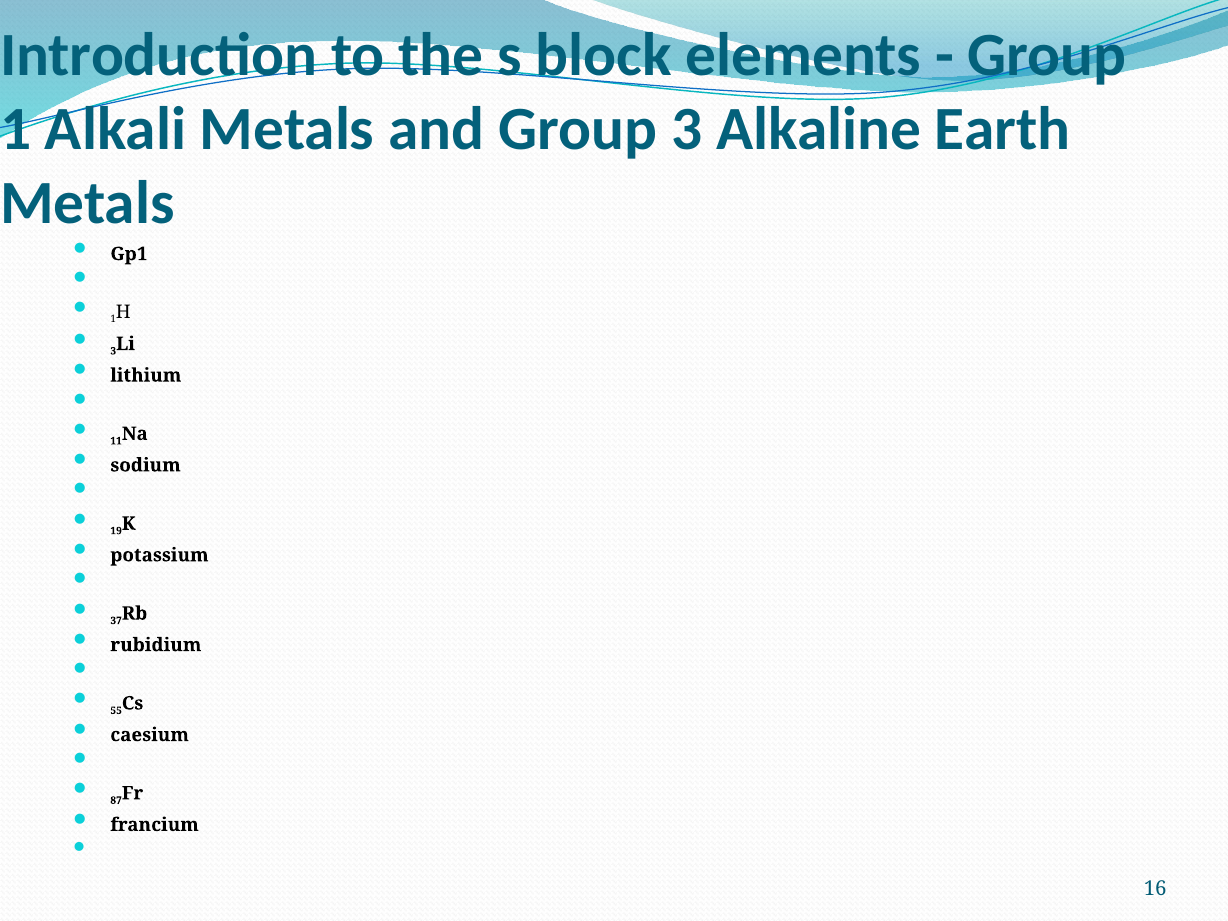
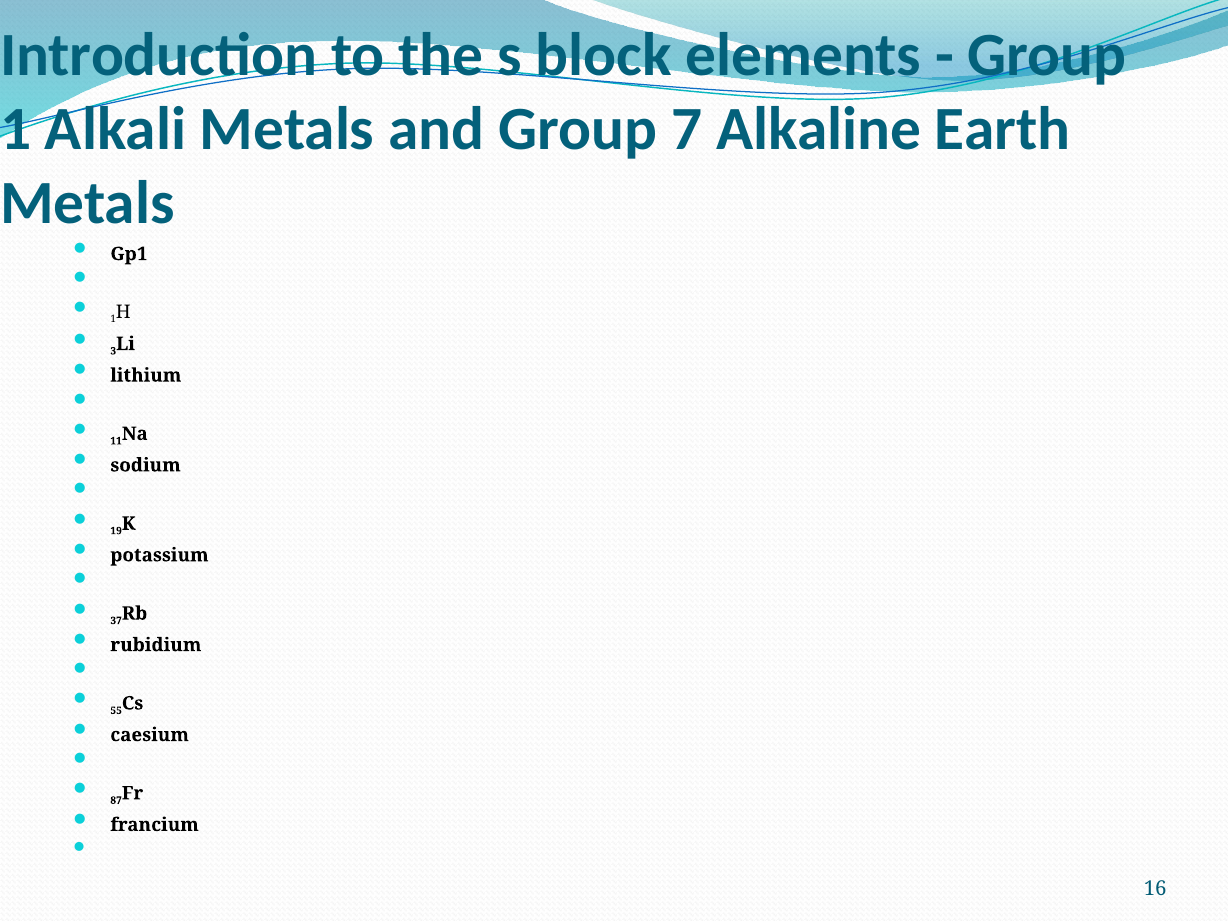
Group 3: 3 -> 7 (687, 129)
